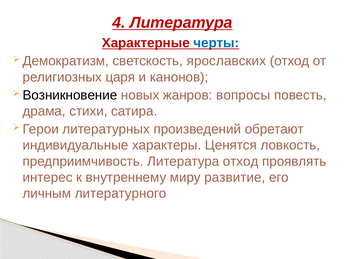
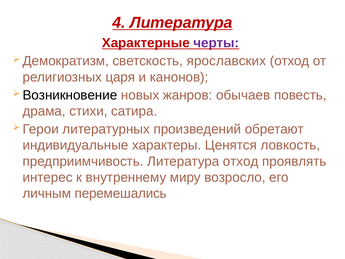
черты colour: blue -> purple (216, 43)
вопросы: вопросы -> обычаев (243, 95)
развитие: развитие -> возросло (235, 177)
литературного: литературного -> перемешались (121, 193)
